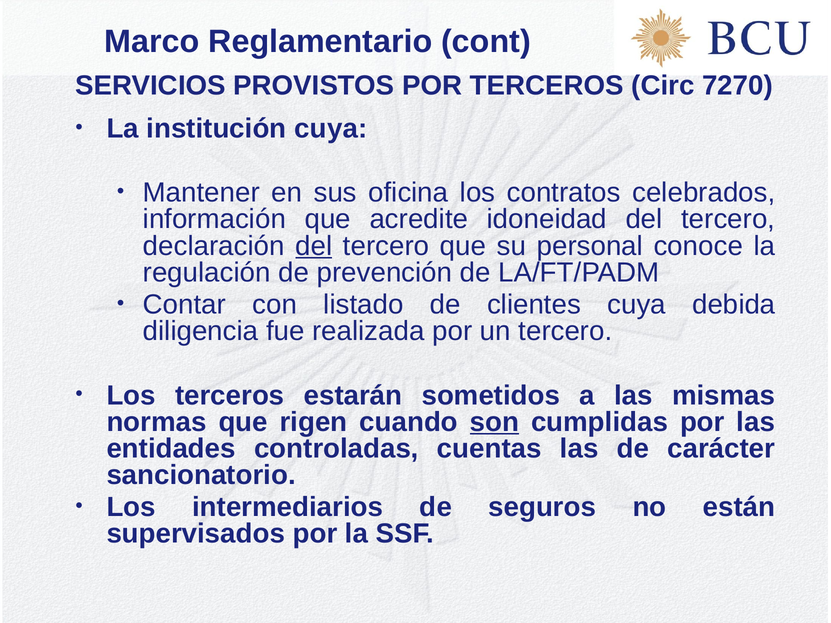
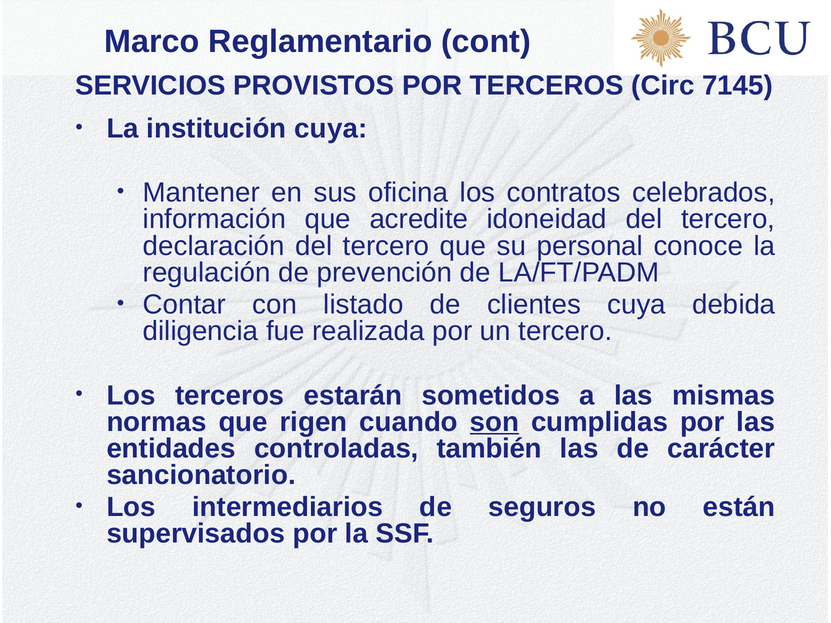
7270: 7270 -> 7145 (737, 86)
del underline: present -> none (314, 246)
cuentas: cuentas -> también (489, 449)
